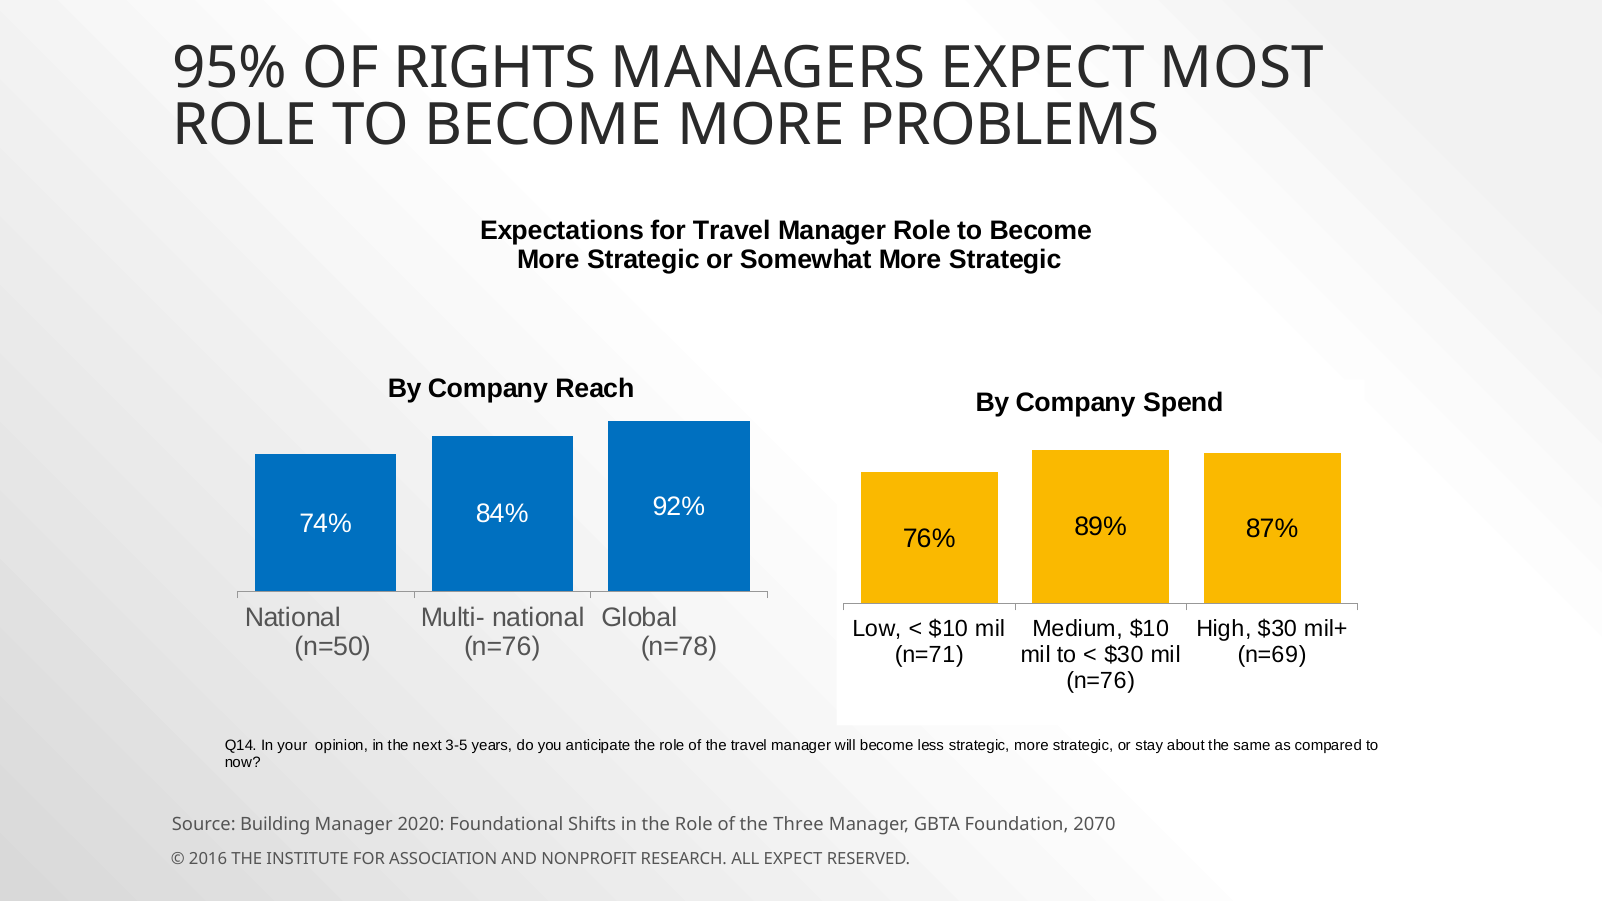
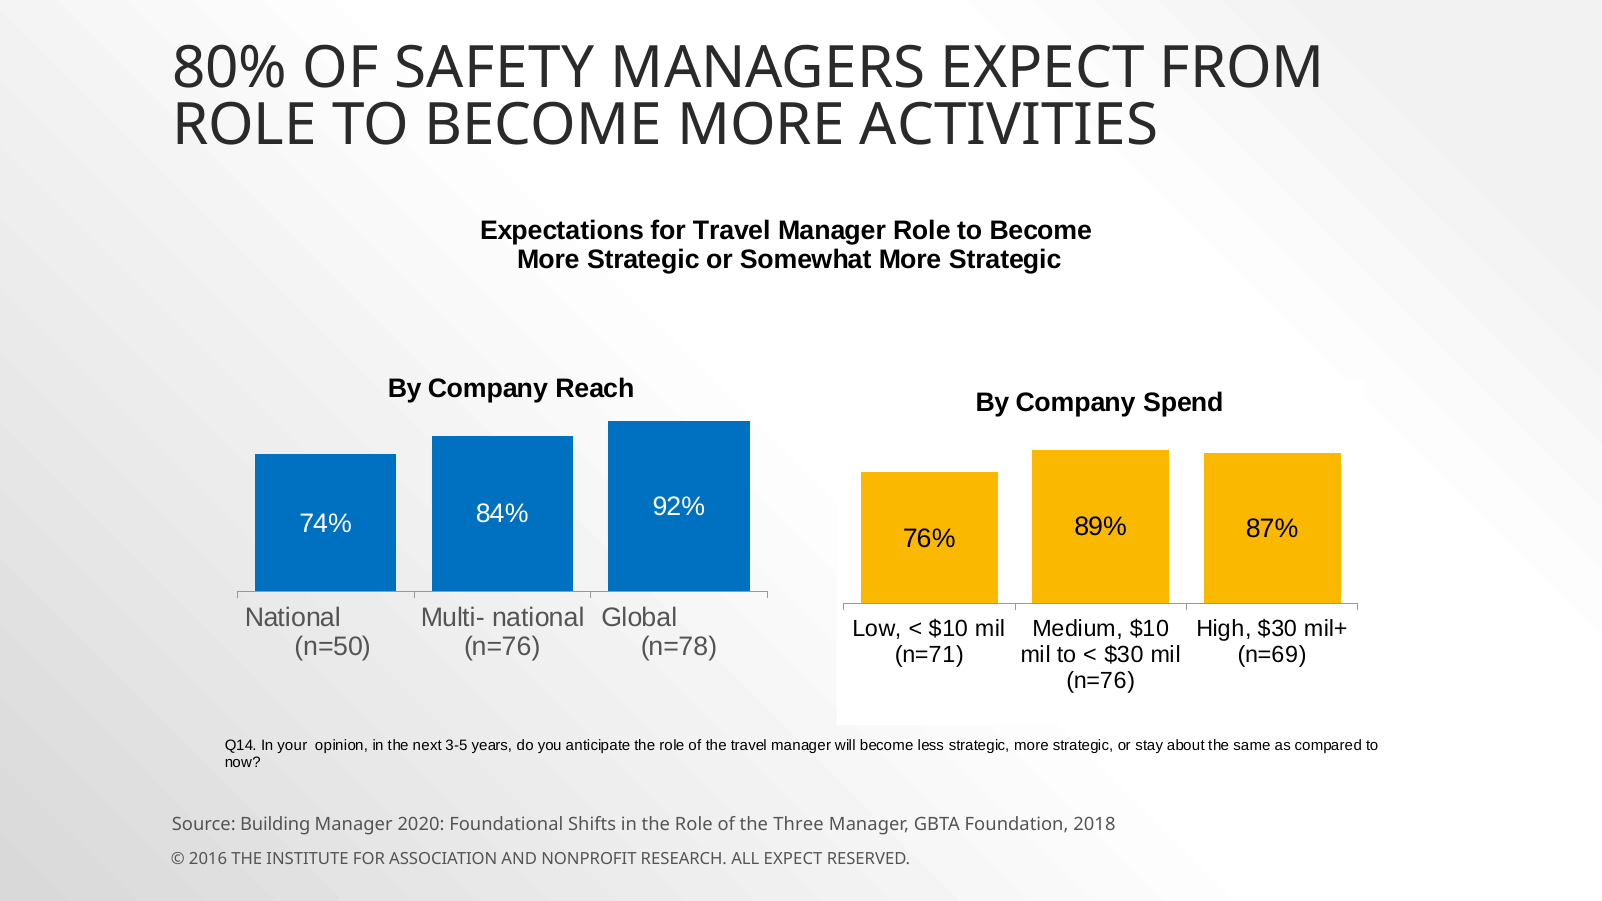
95%: 95% -> 80% (230, 68)
RIGHTS: RIGHTS -> SAFETY (495, 68)
MOST: MOST -> FROM (1242, 68)
PROBLEMS: PROBLEMS -> ACTIVITIES (1009, 125)
2070: 2070 -> 2018 (1094, 825)
